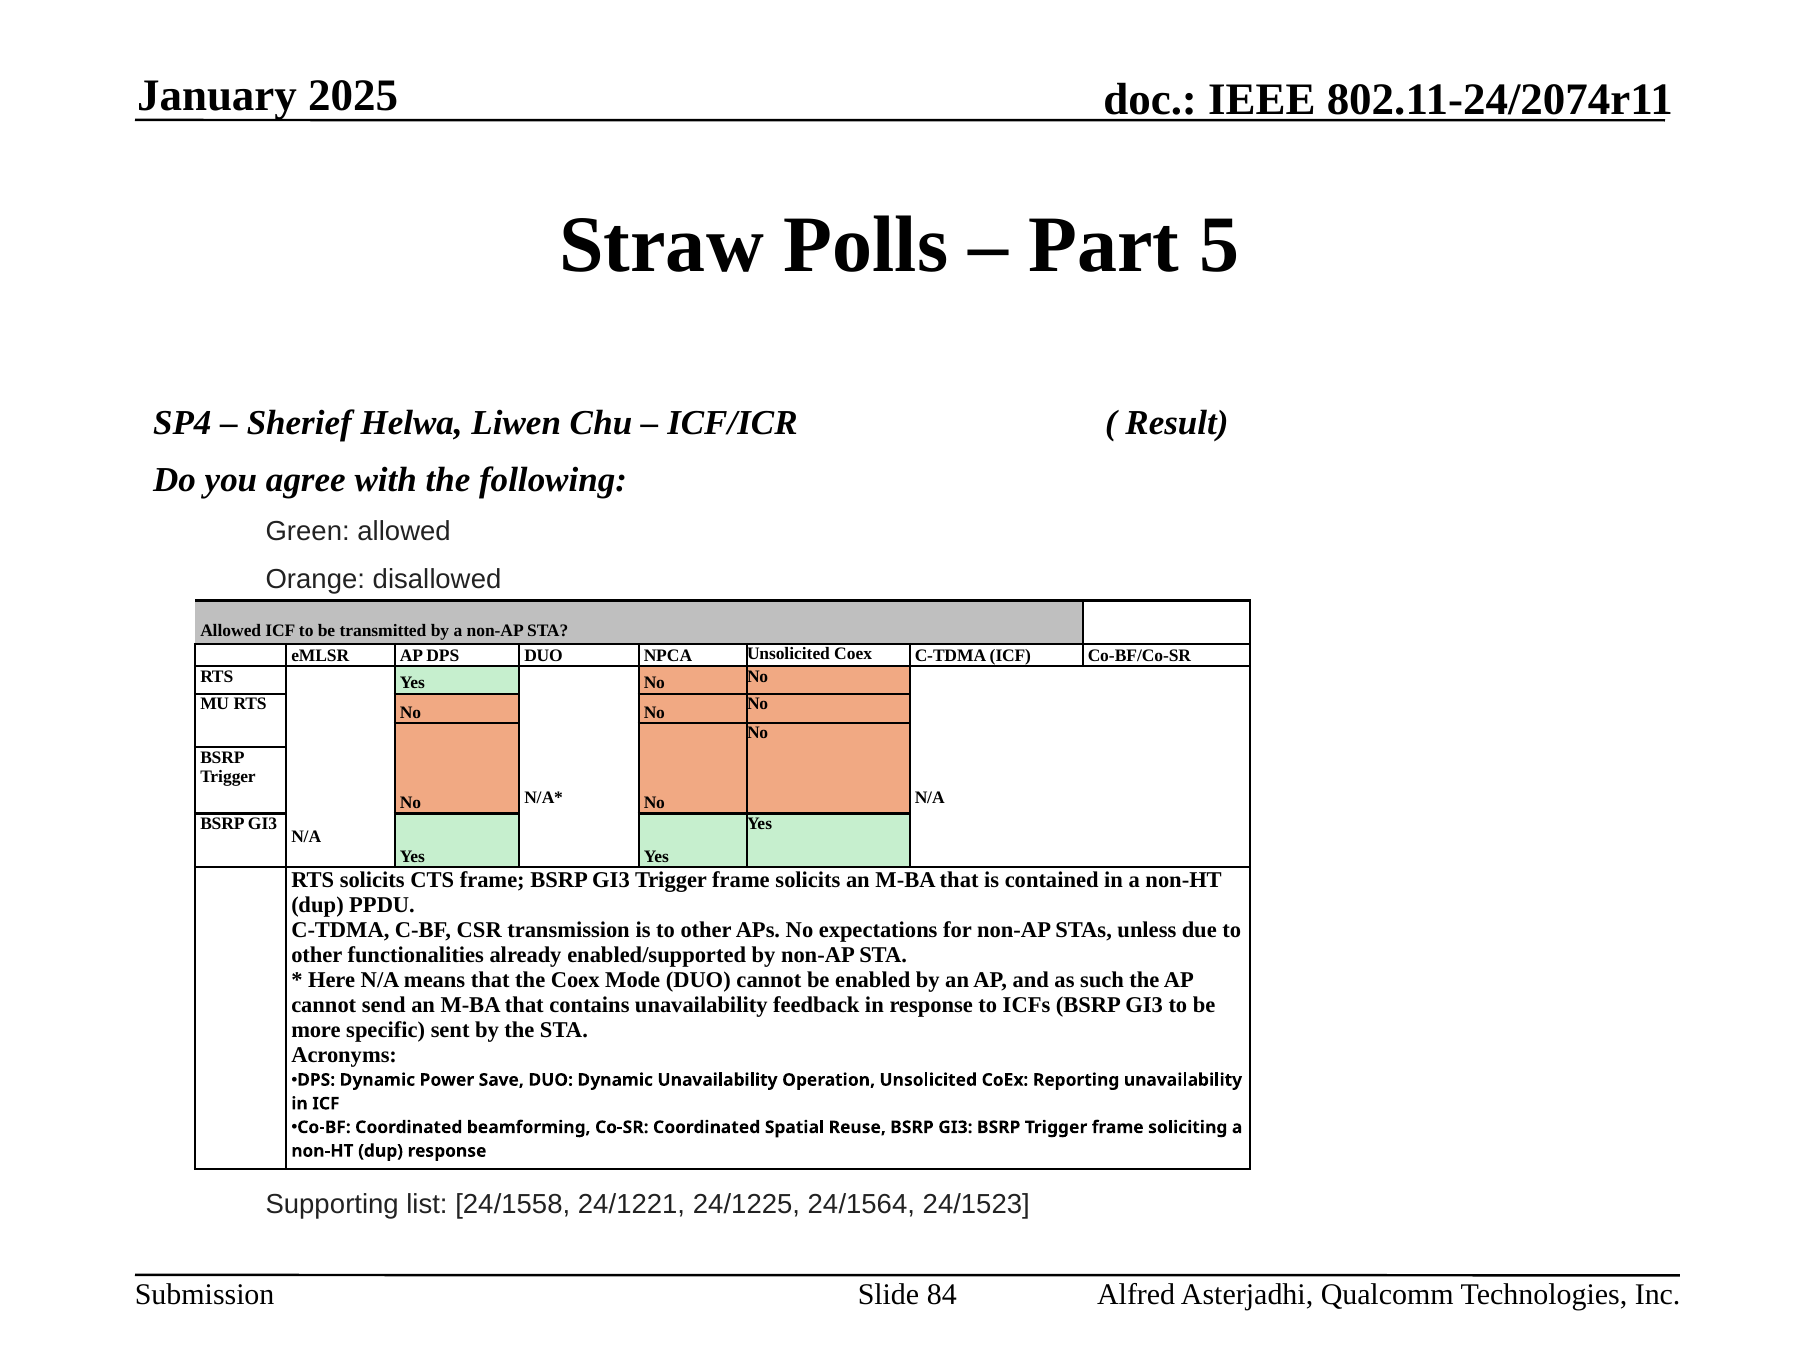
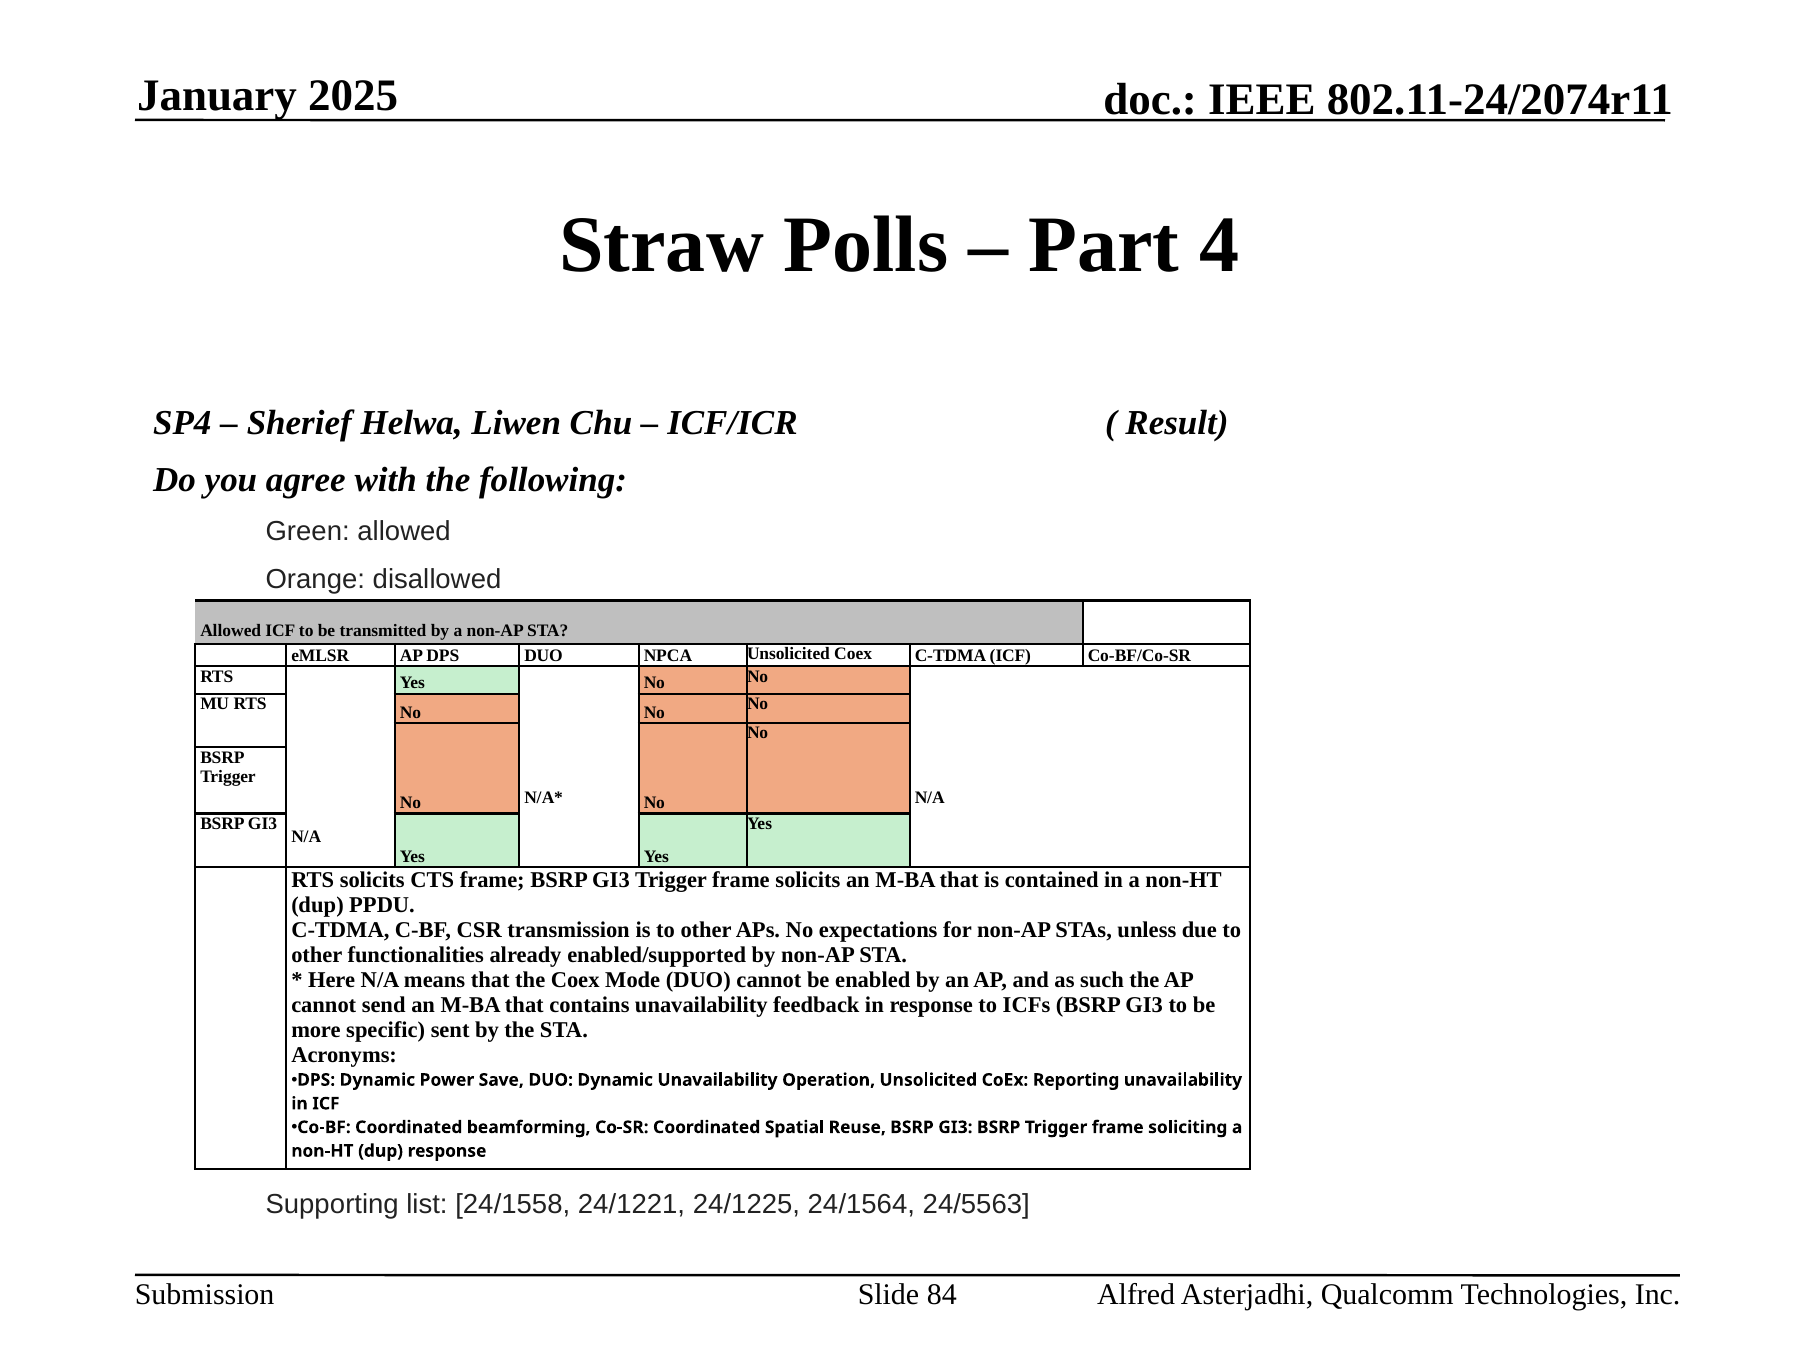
5: 5 -> 4 (1219, 245)
24/1523: 24/1523 -> 24/5563 (976, 1204)
